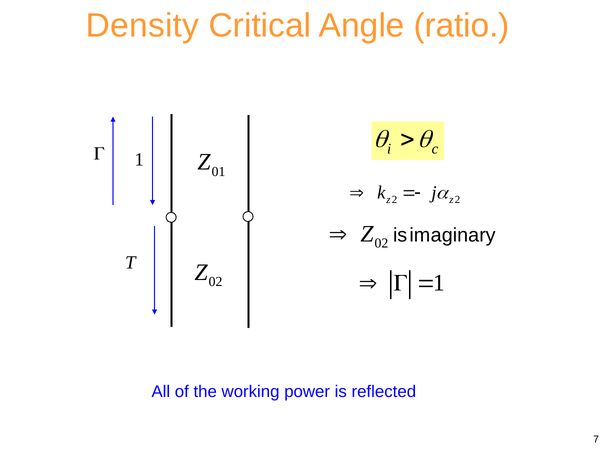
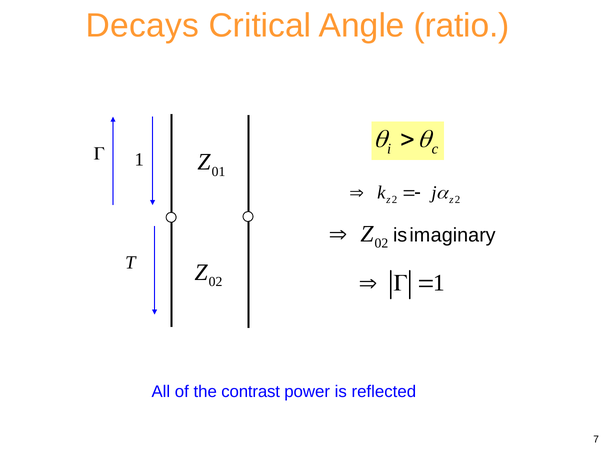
Density: Density -> Decays (142, 25)
working: working -> contrast (251, 392)
